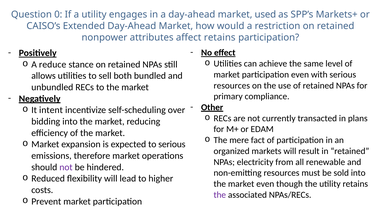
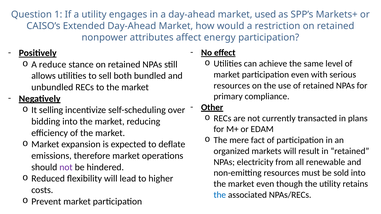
0: 0 -> 1 (58, 15)
affect retains: retains -> energy (220, 37)
intent: intent -> selling (51, 110)
to serious: serious -> deflate (172, 145)
the colour: purple -> blue (220, 195)
